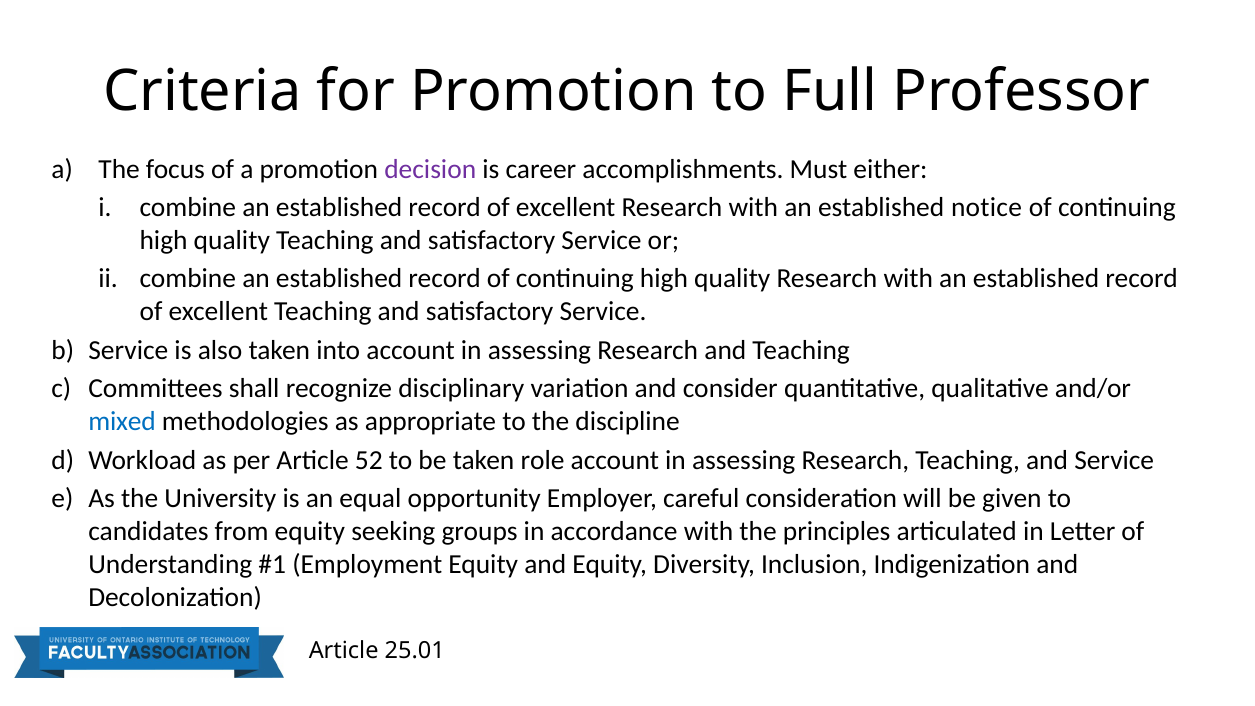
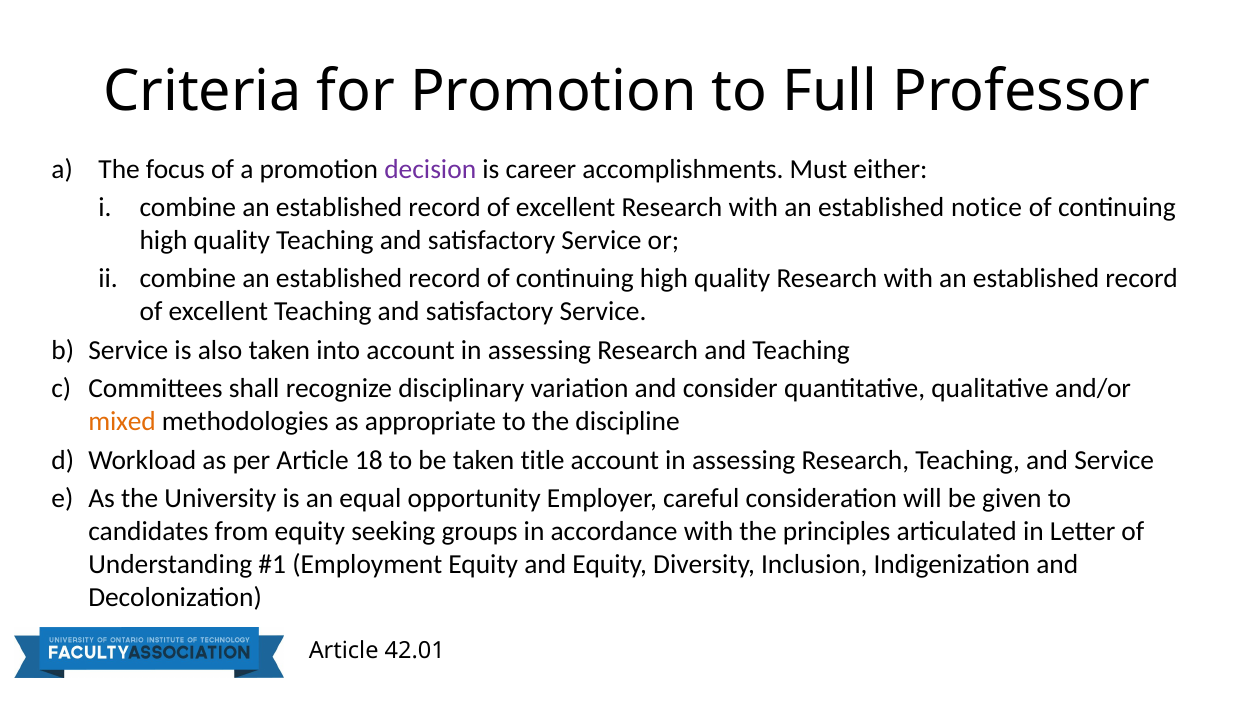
mixed colour: blue -> orange (122, 422)
52: 52 -> 18 (369, 460)
role: role -> title (543, 460)
25.01: 25.01 -> 42.01 (415, 651)
